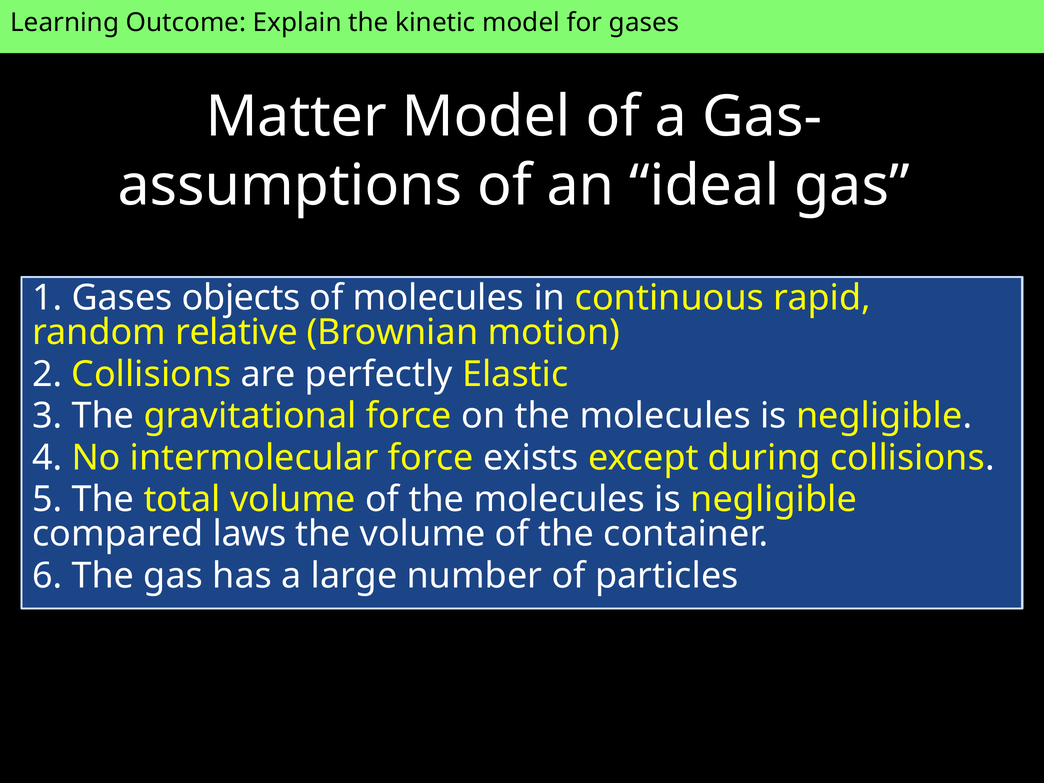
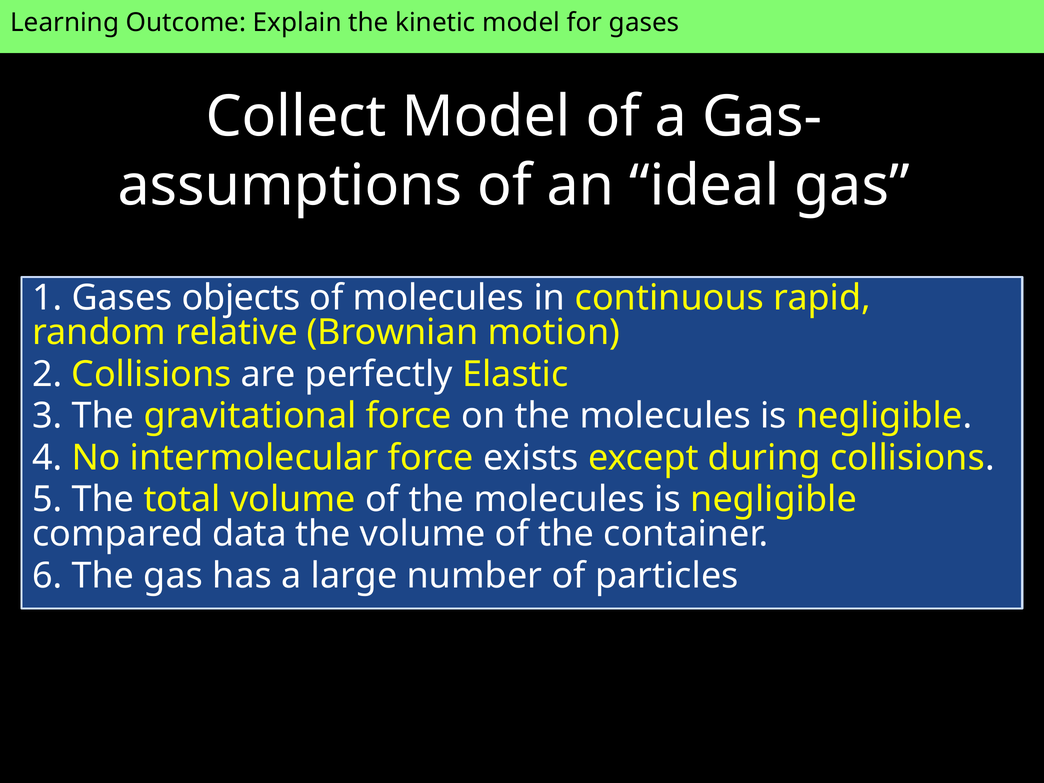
Matter: Matter -> Collect (296, 117)
laws: laws -> data (250, 534)
